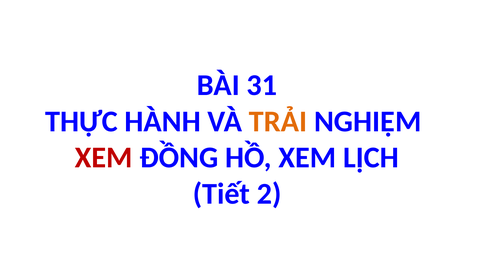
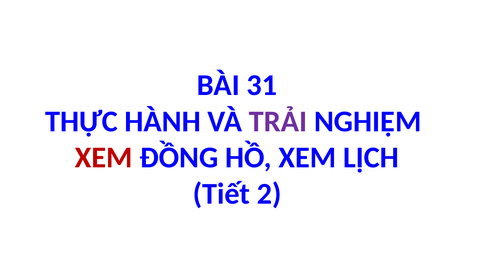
TRẢI colour: orange -> purple (278, 122)
